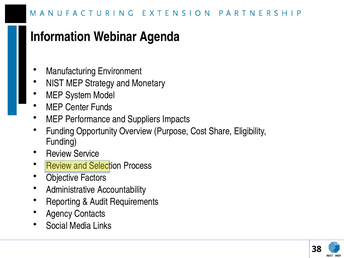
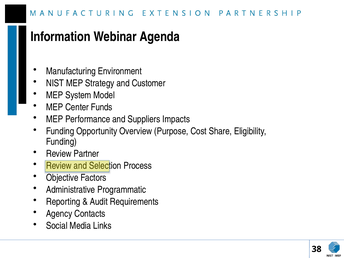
Monetary: Monetary -> Customer (149, 83)
Service: Service -> Partner (86, 154)
Accountability: Accountability -> Programmatic (122, 190)
